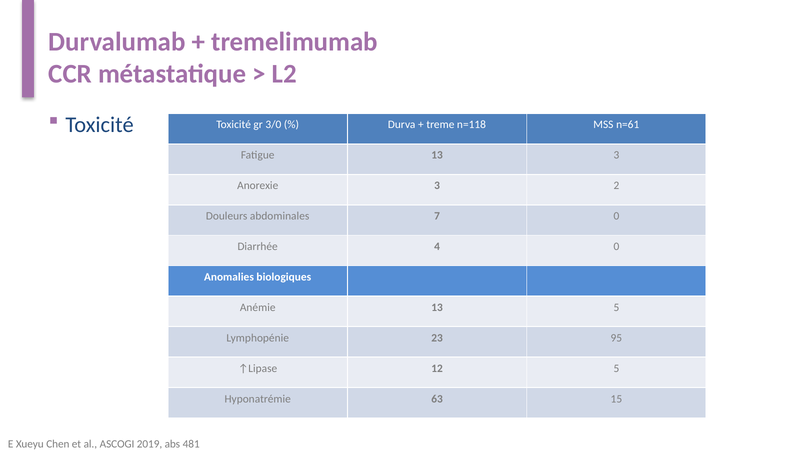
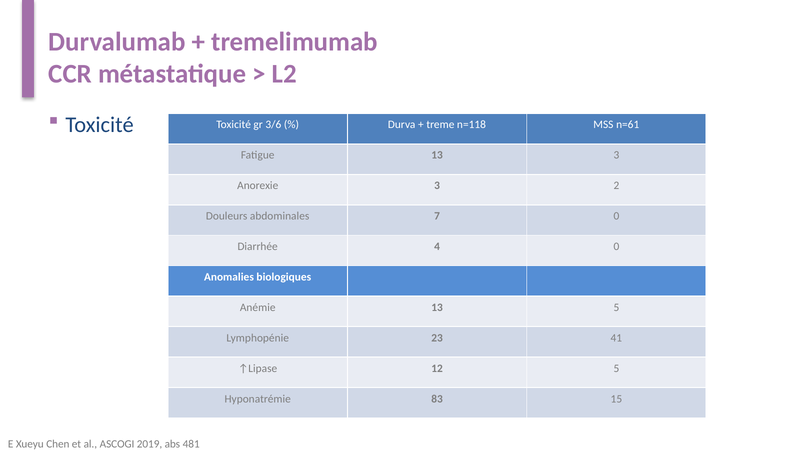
3/0: 3/0 -> 3/6 (273, 125)
95: 95 -> 41 (616, 338)
63: 63 -> 83 (437, 399)
